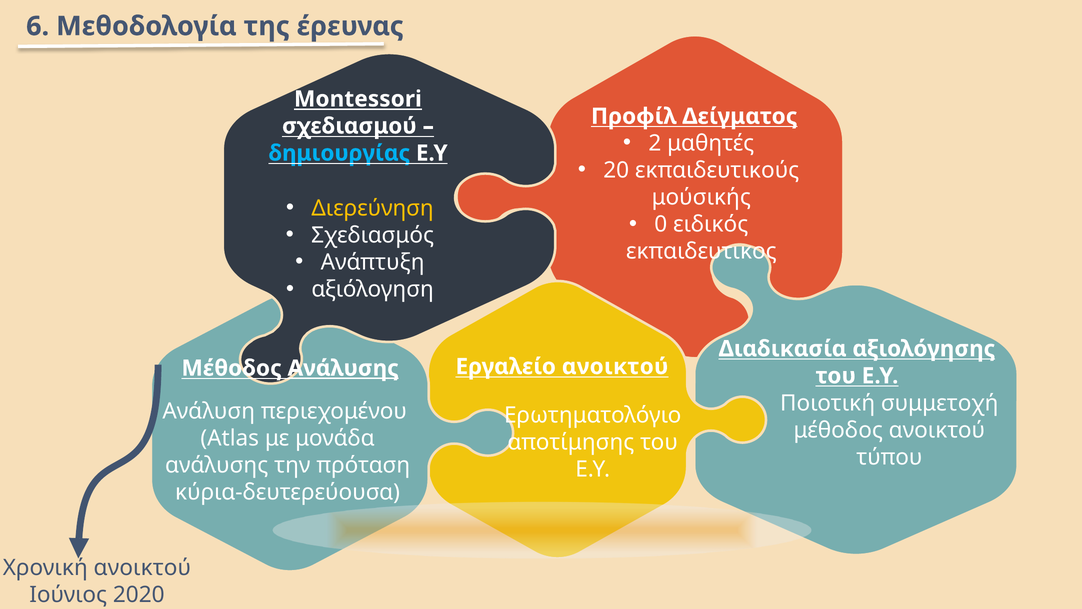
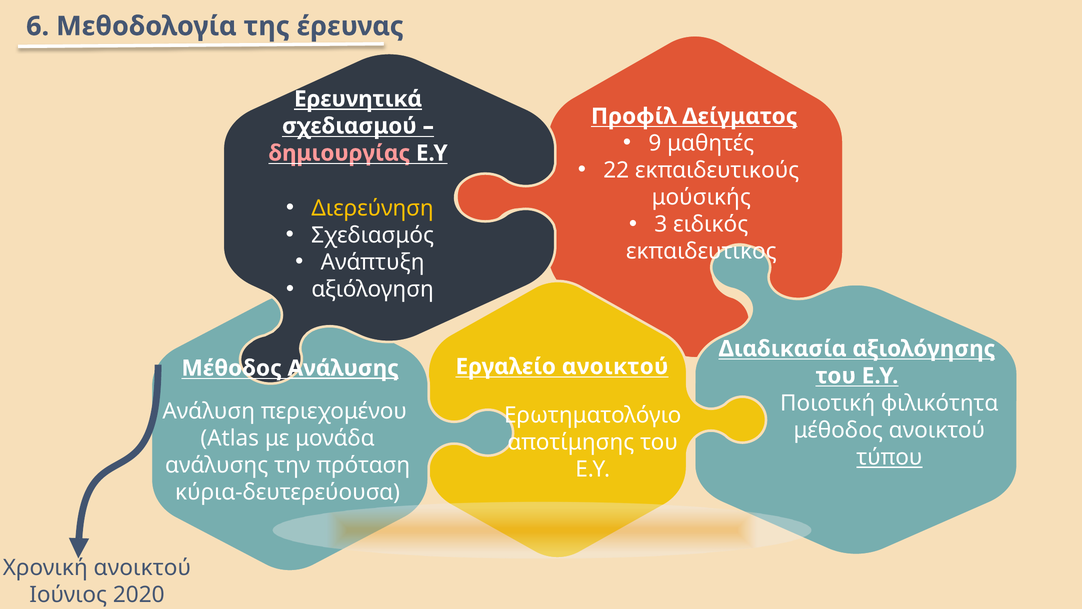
Montessori: Montessori -> Ερευνητικά (358, 99)
2: 2 -> 9 (655, 143)
δημιουργίας colour: light blue -> pink (339, 153)
20: 20 -> 22 (616, 170)
0: 0 -> 3 (661, 224)
συμμετοχή: συμμετοχή -> φιλικότητα (940, 403)
τύπου underline: none -> present (889, 457)
